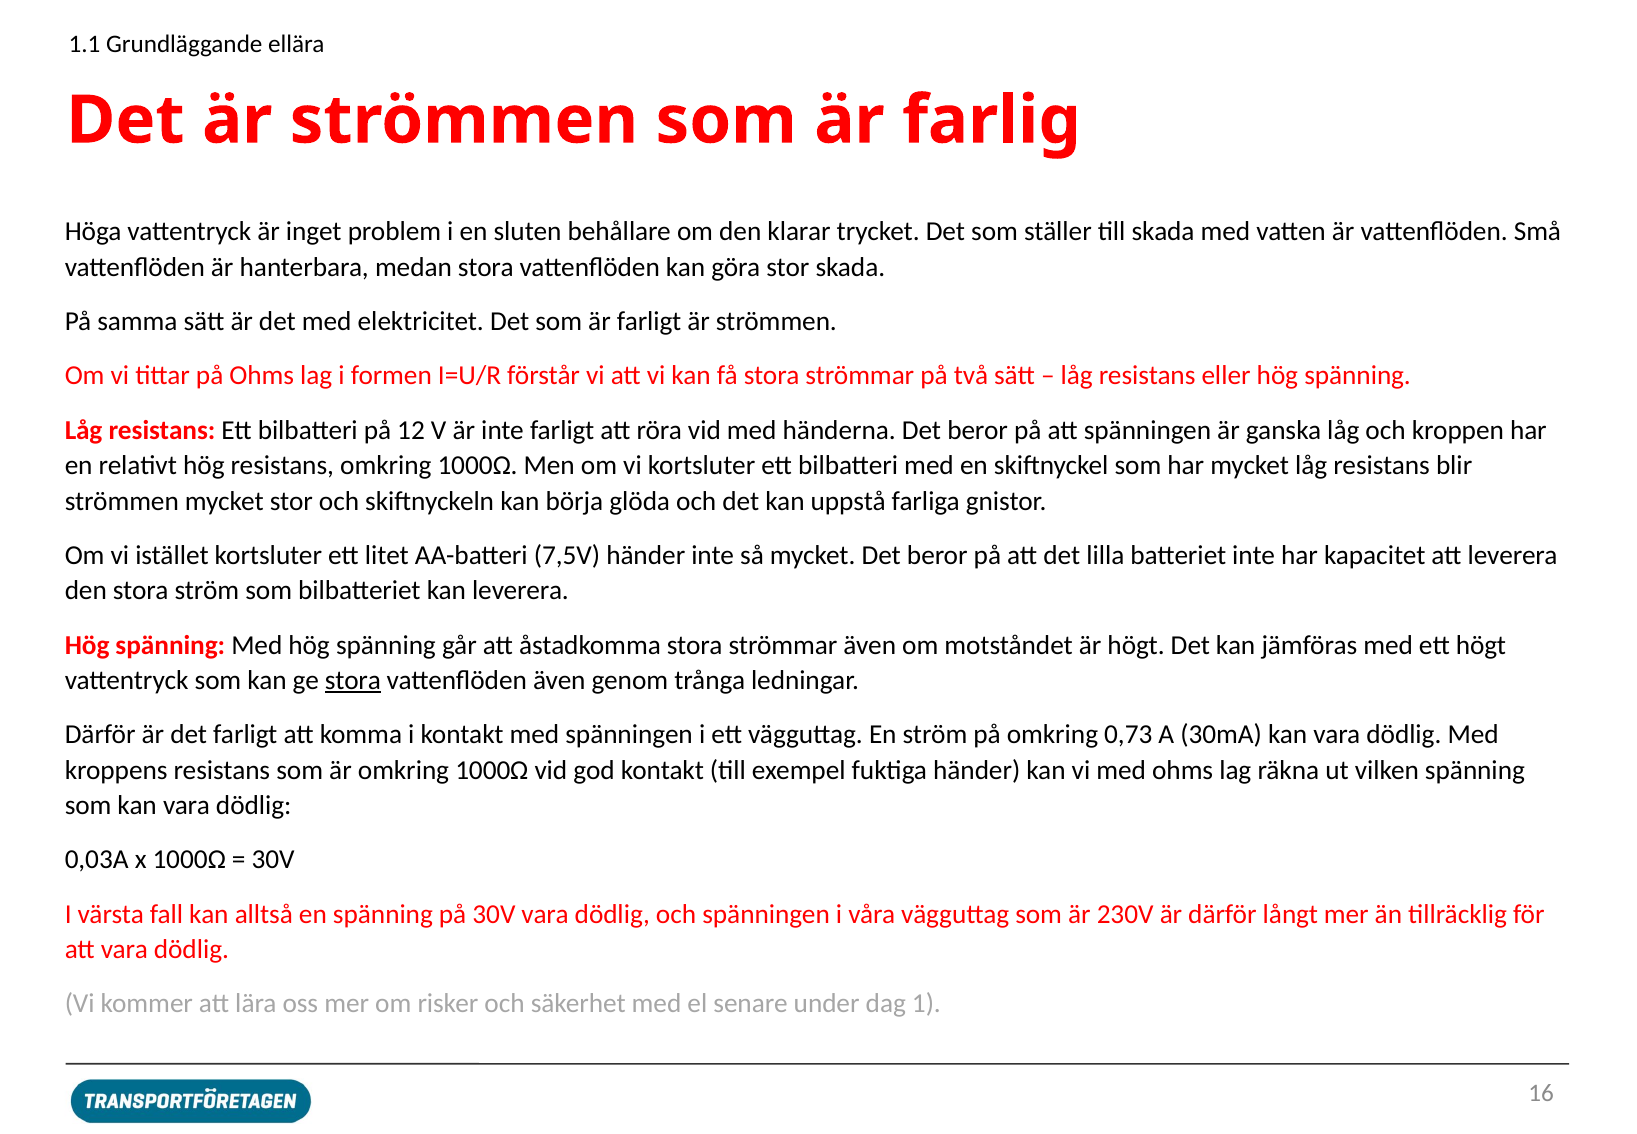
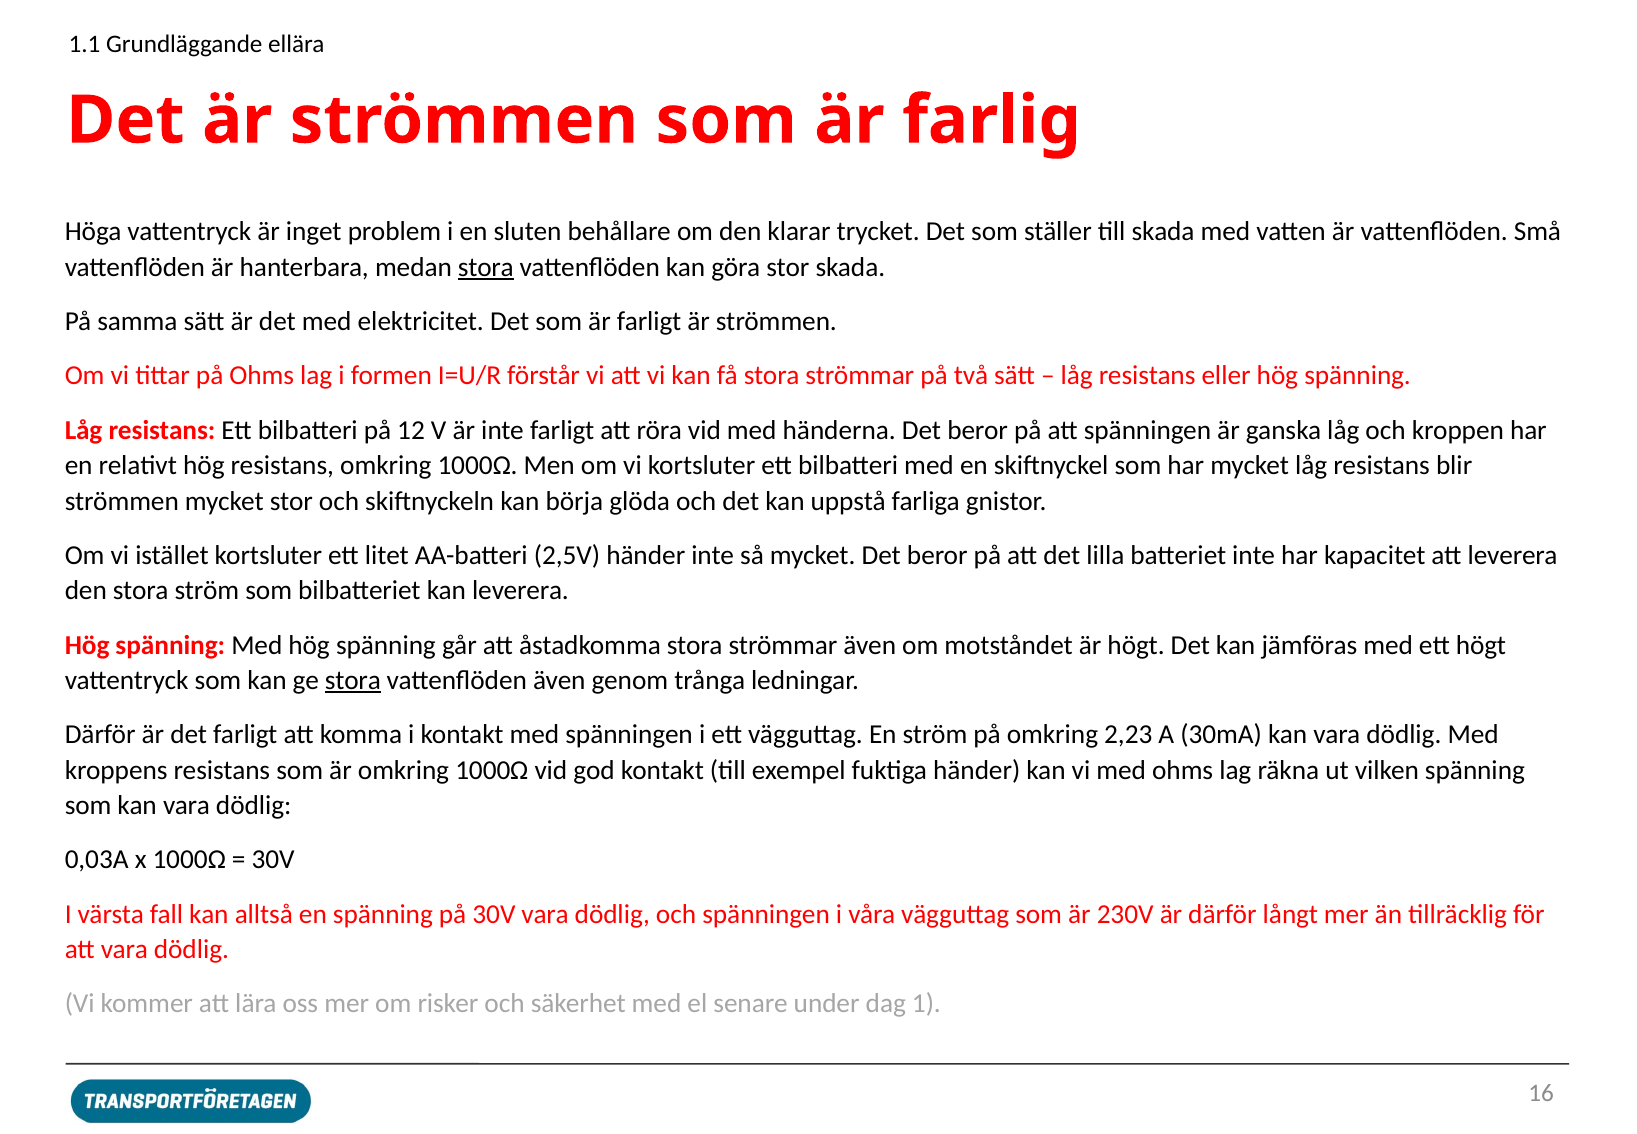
stora underline: none -> present (486, 267)
7,5V: 7,5V -> 2,5V (567, 555)
0,73: 0,73 -> 2,23 (1128, 734)
